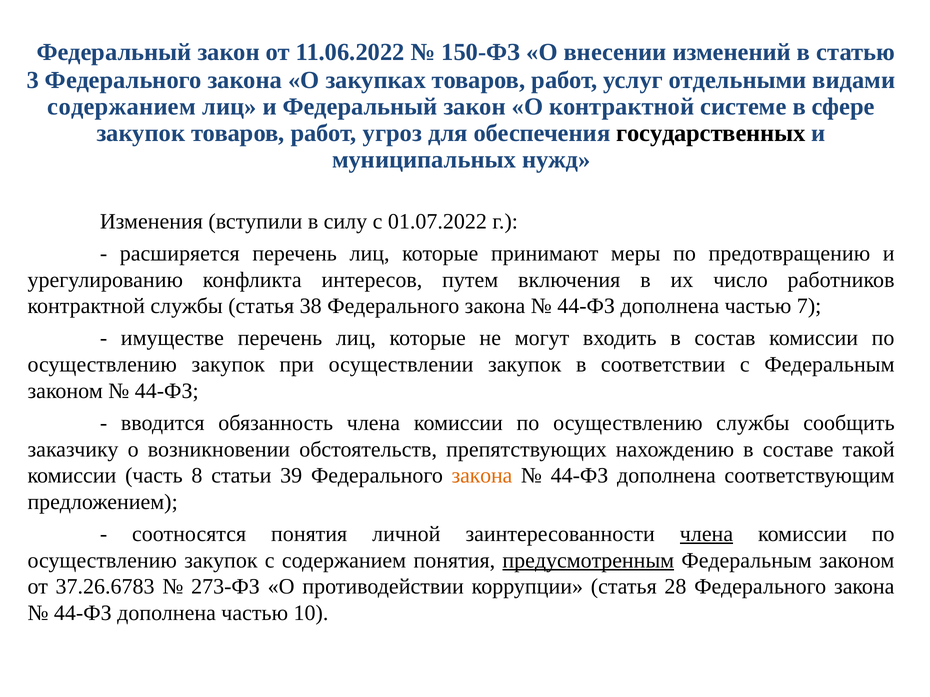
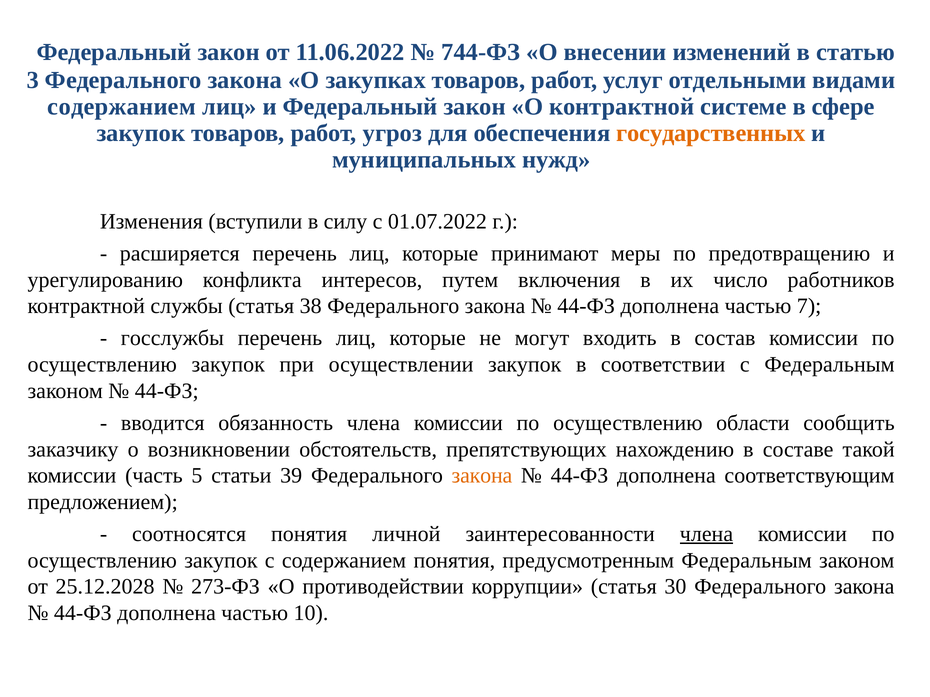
150-ФЗ: 150-ФЗ -> 744-ФЗ (481, 52)
государственных colour: black -> orange (711, 133)
имуществе: имуществе -> госслужбы (172, 338)
осуществлению службы: службы -> области (753, 423)
8: 8 -> 5 (197, 476)
предусмотренным underline: present -> none (588, 561)
37.26.6783: 37.26.6783 -> 25.12.2028 (105, 587)
28: 28 -> 30 (675, 587)
